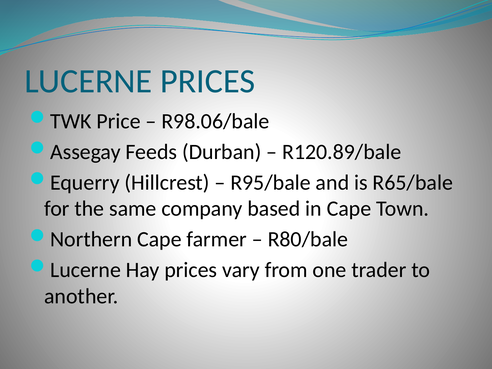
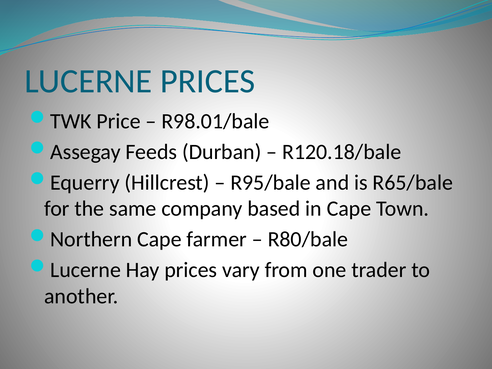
R98.06/bale: R98.06/bale -> R98.01/bale (215, 121)
R120.89/bale: R120.89/bale -> R120.18/bale (342, 152)
